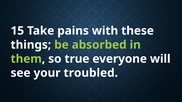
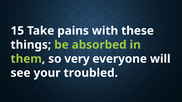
true: true -> very (77, 59)
